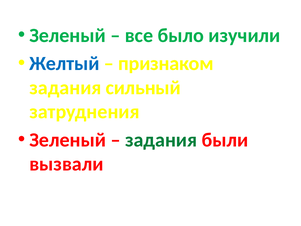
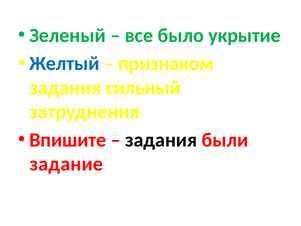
изучили: изучили -> укрытие (245, 35)
Зеленый: Зеленый -> Впишите (68, 140)
задания colour: green -> black (161, 140)
вызвали: вызвали -> задание (66, 164)
